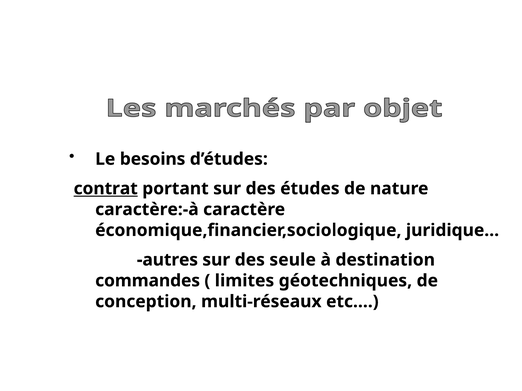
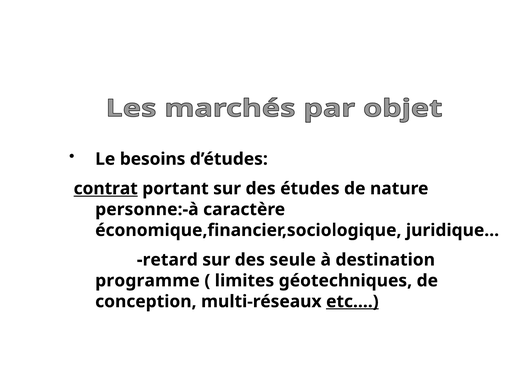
caractère:-à: caractère:-à -> personne:-à (147, 210)
autres: autres -> retard (167, 260)
commandes: commandes -> programme (147, 281)
etc… underline: none -> present (352, 302)
